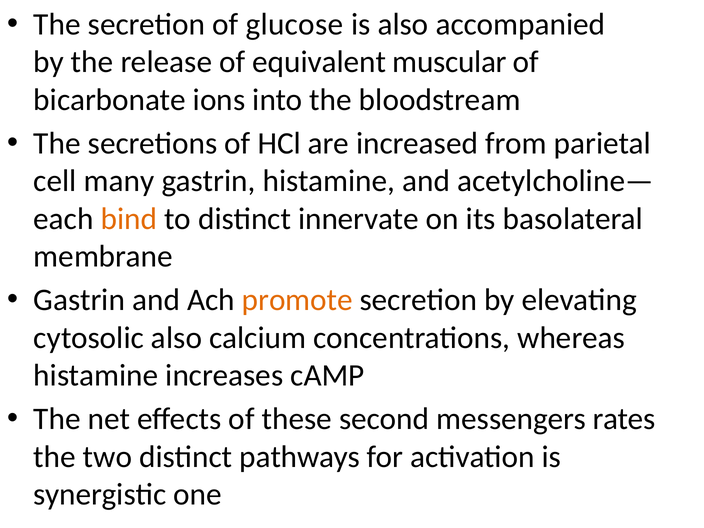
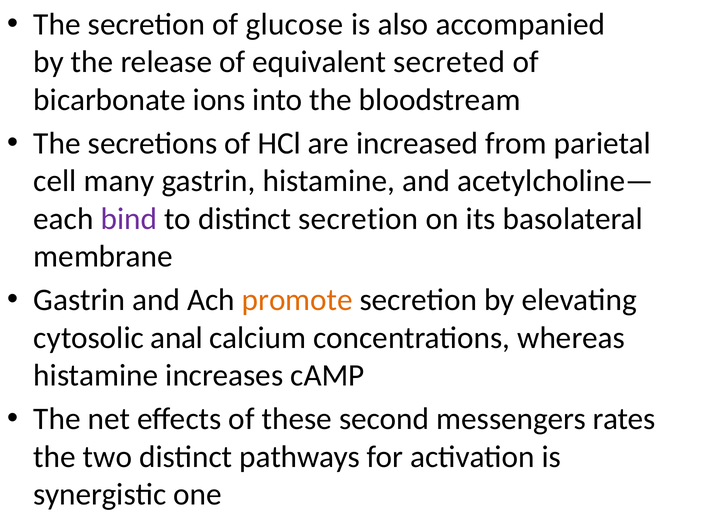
muscular: muscular -> secreted (449, 62)
bind colour: orange -> purple (129, 219)
distinct innervate: innervate -> secretion (358, 219)
cytosolic also: also -> anal (177, 338)
